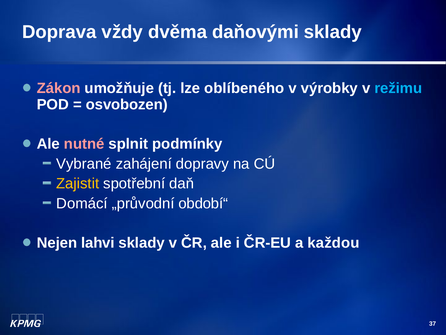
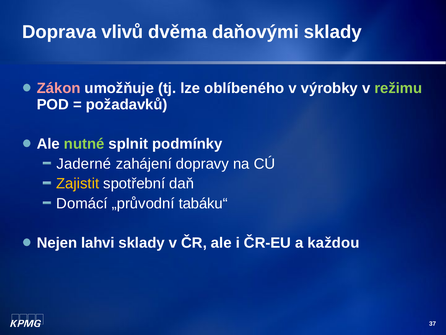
vždy: vždy -> vlivů (122, 32)
režimu colour: light blue -> light green (398, 88)
osvobozen: osvobozen -> požadavků (127, 104)
nutné colour: pink -> light green (84, 144)
Vybrané: Vybrané -> Jaderné (84, 164)
období“: období“ -> tabáku“ (203, 203)
